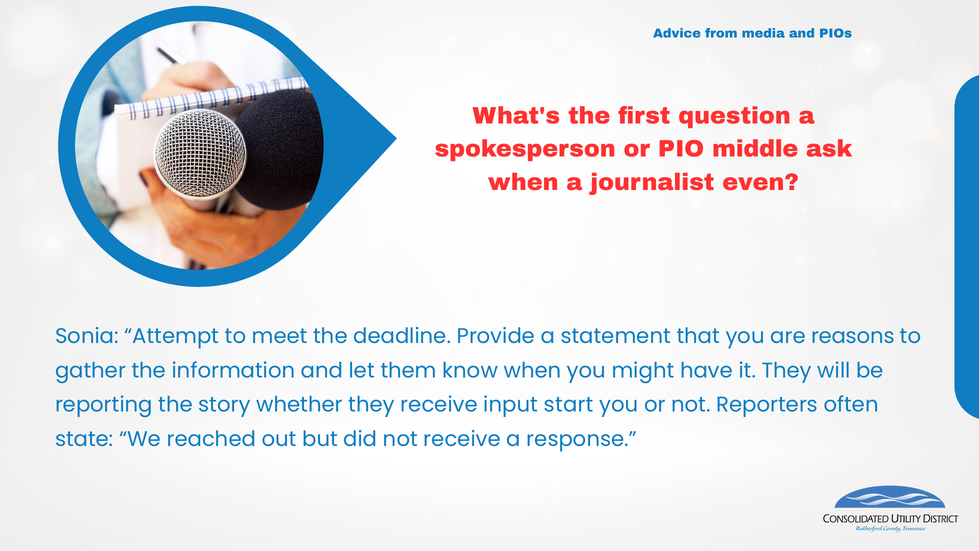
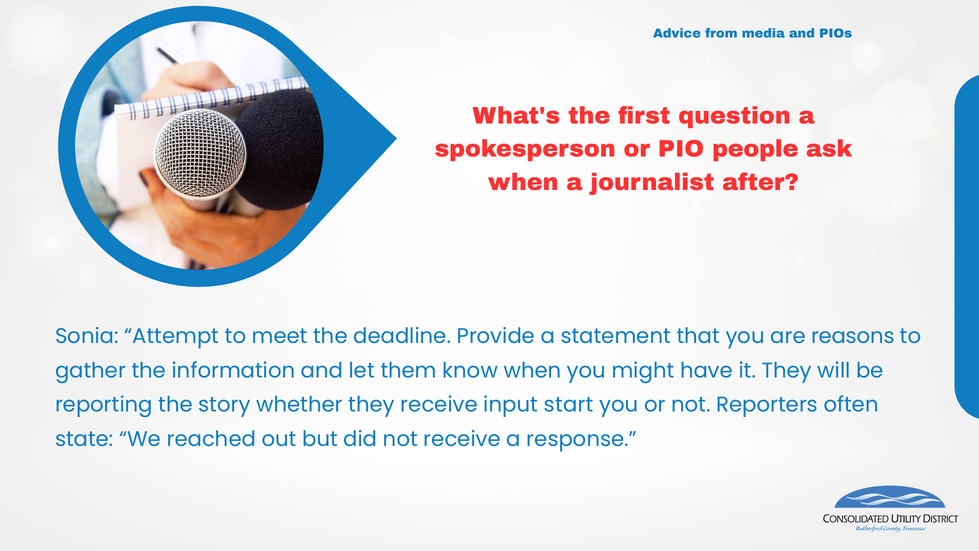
middle: middle -> people (755, 149)
even: even -> after (761, 182)
